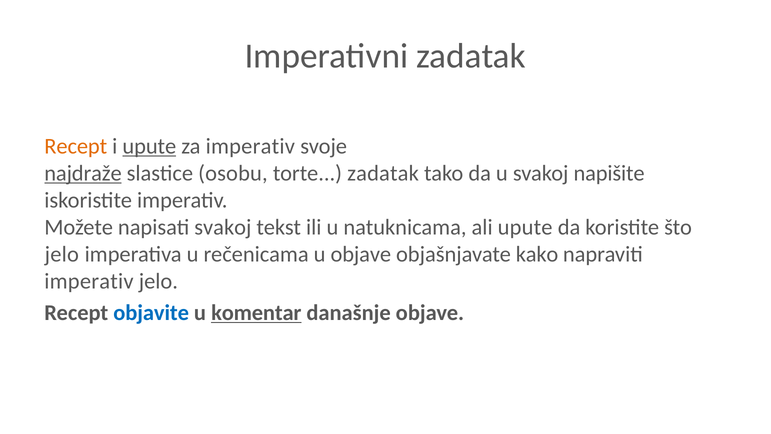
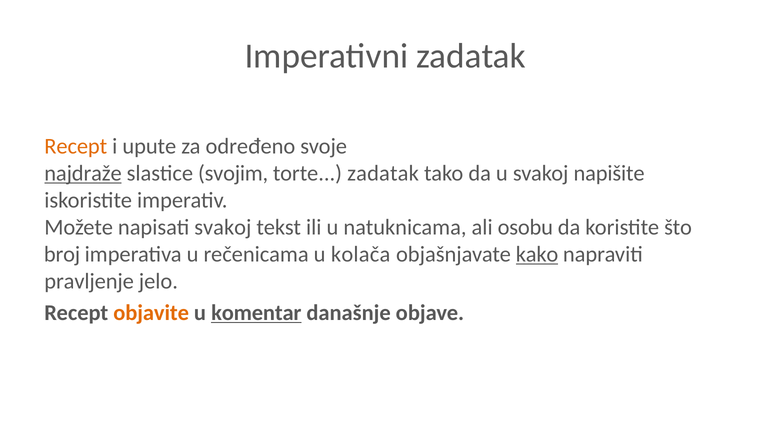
upute underline: present -> none (149, 146)
za imperativ: imperativ -> određeno (250, 146)
osobu: osobu -> svojim (233, 173)
ali upute: upute -> osobu (525, 227)
jelo: jelo -> broj (62, 254)
u objave: objave -> kolača (361, 254)
kako underline: none -> present (537, 254)
imperativ: imperativ -> pravljenje (89, 281)
objavite colour: blue -> orange (151, 313)
